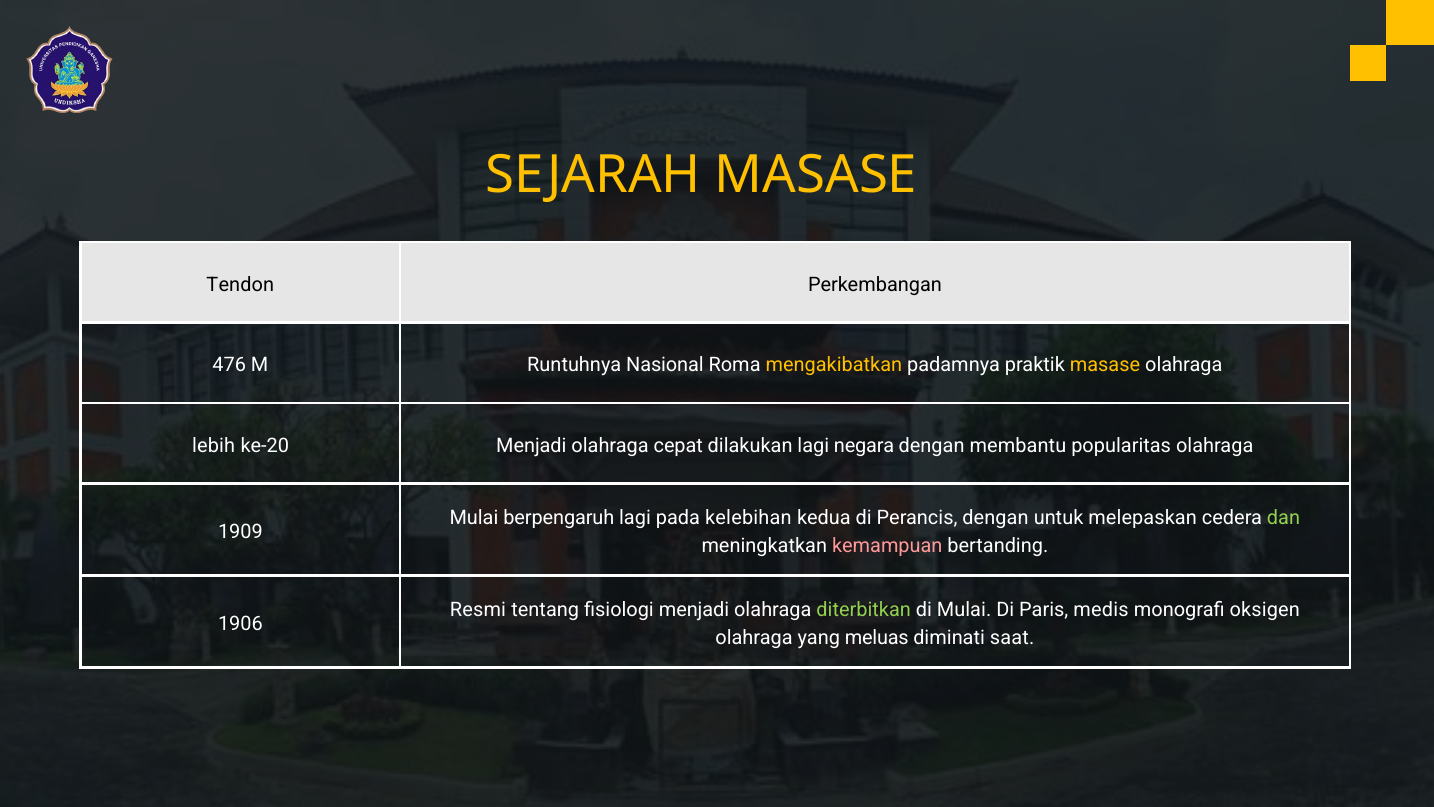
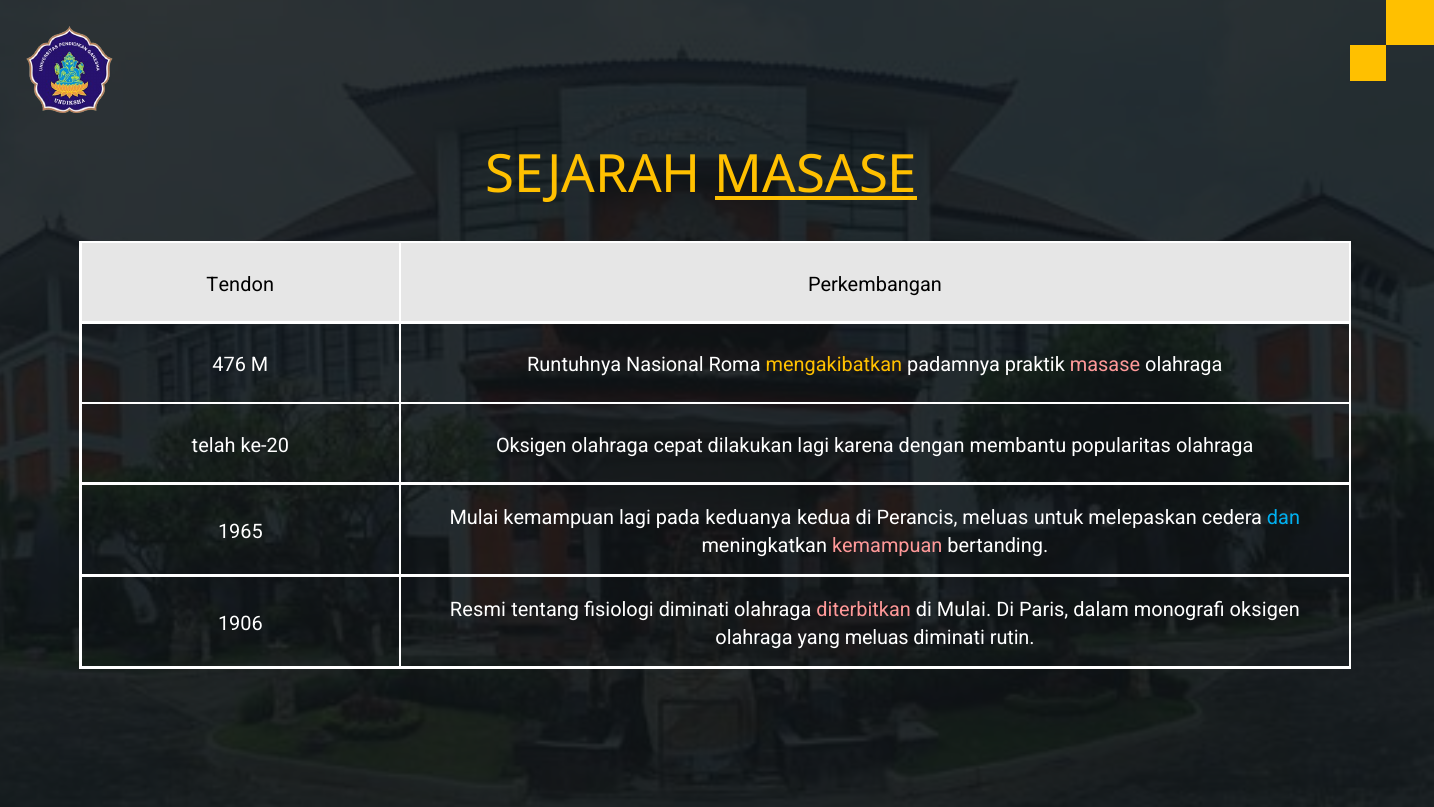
MASASE underline: none -> present (816, 175)
masase colour: yellow -> pink (1105, 365)
lebih: lebih -> telah (214, 446)
ke-20 Menjadi: Menjadi -> Oksigen (531, 446)
negara: negara -> karena (864, 446)
Mulai berpengaruh: berpengaruh -> kemampuan (559, 518)
kelebihan: kelebihan -> keduanya (748, 518)
Perancis dengan: dengan -> meluas (995, 518)
dan colour: light green -> light blue (1284, 518)
1909: 1909 -> 1965 (240, 532)
fisiologi menjadi: menjadi -> diminati (694, 610)
diterbitkan colour: light green -> pink (864, 610)
medis: medis -> dalam (1101, 610)
saat: saat -> rutin (1012, 637)
